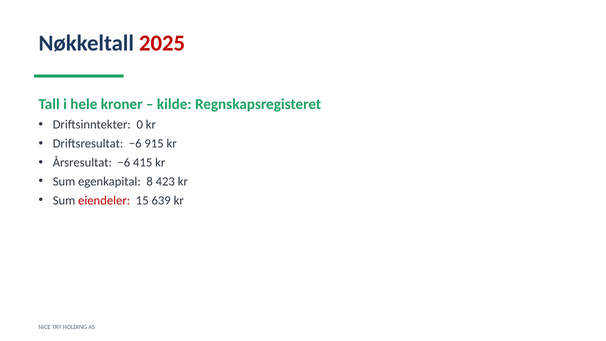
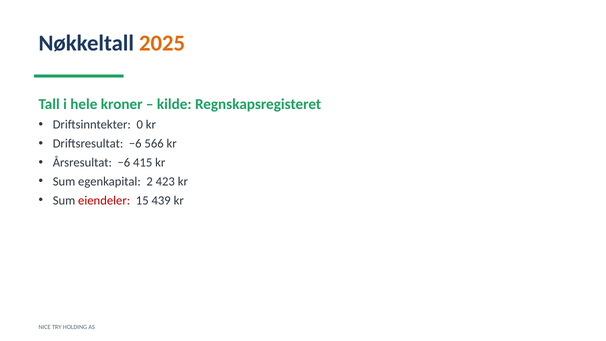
2025 colour: red -> orange (162, 43)
915: 915 -> 566 (154, 144)
8: 8 -> 2 (150, 181)
639: 639 -> 439 (161, 200)
